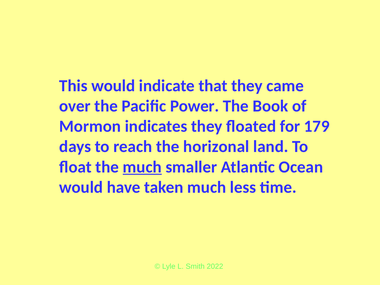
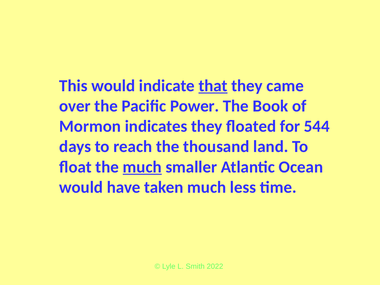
that underline: none -> present (213, 86)
179: 179 -> 544 (317, 126)
horizonal: horizonal -> thousand (216, 147)
